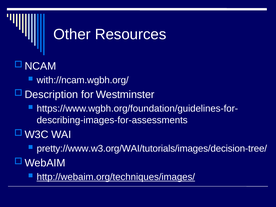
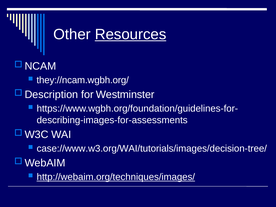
Resources underline: none -> present (131, 34)
with://ncam.wgbh.org/: with://ncam.wgbh.org/ -> they://ncam.wgbh.org/ (83, 80)
pretty://www.w3.org/WAI/tutorials/images/decision-tree/: pretty://www.w3.org/WAI/tutorials/images/decision-tree/ -> case://www.w3.org/WAI/tutorials/images/decision-tree/ (152, 148)
